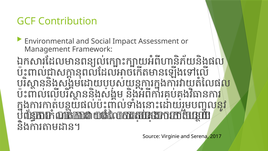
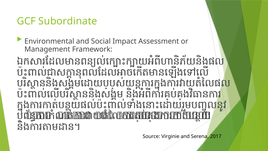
Contribution: Contribution -> Subordinate (68, 21)
